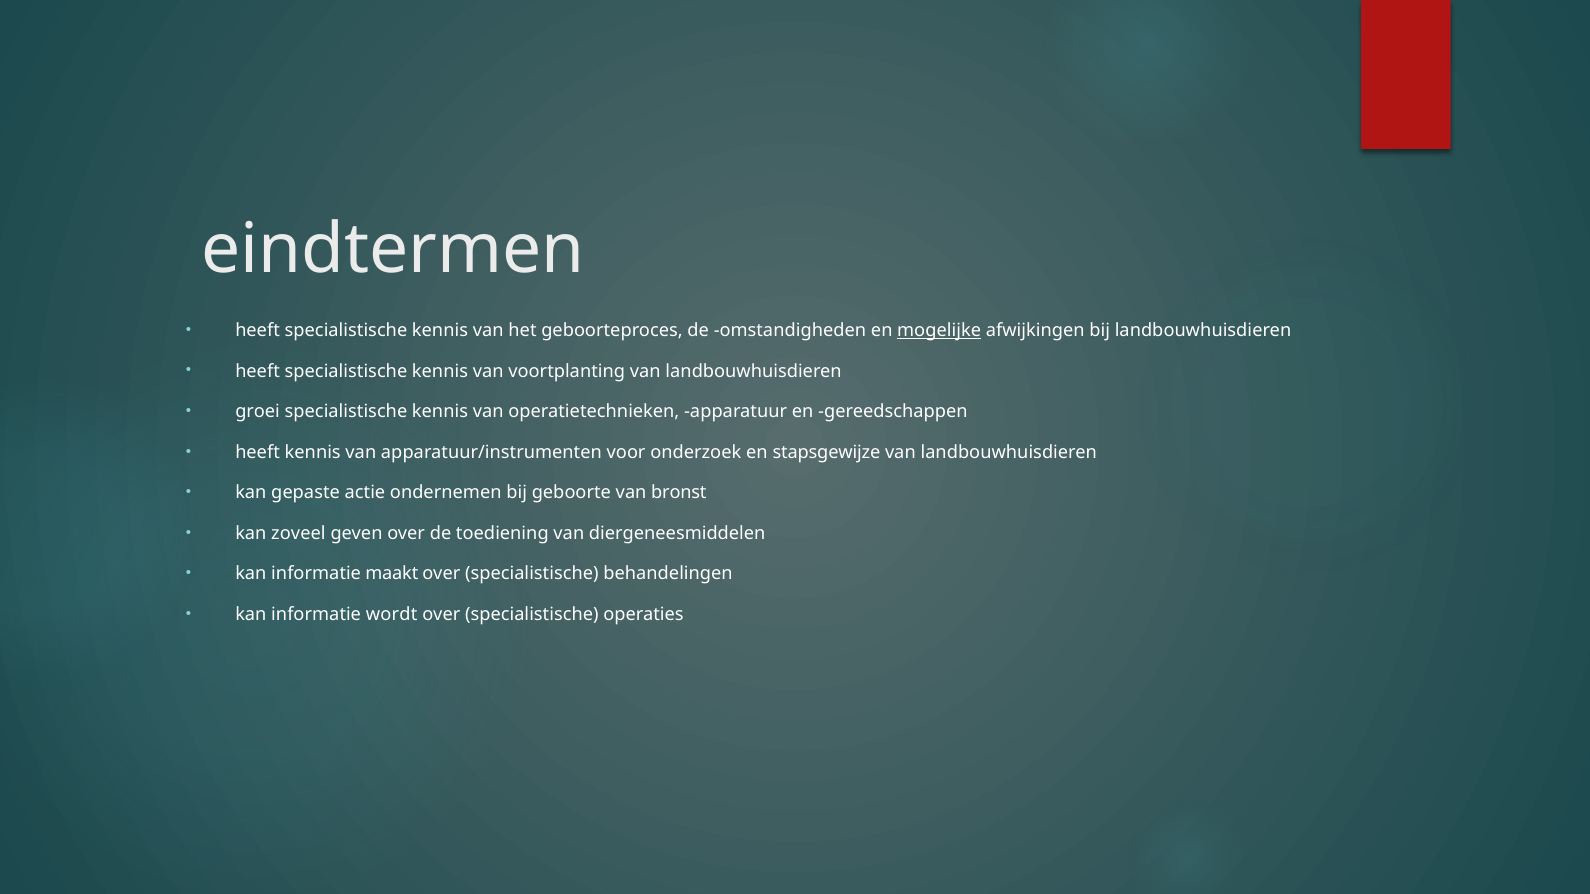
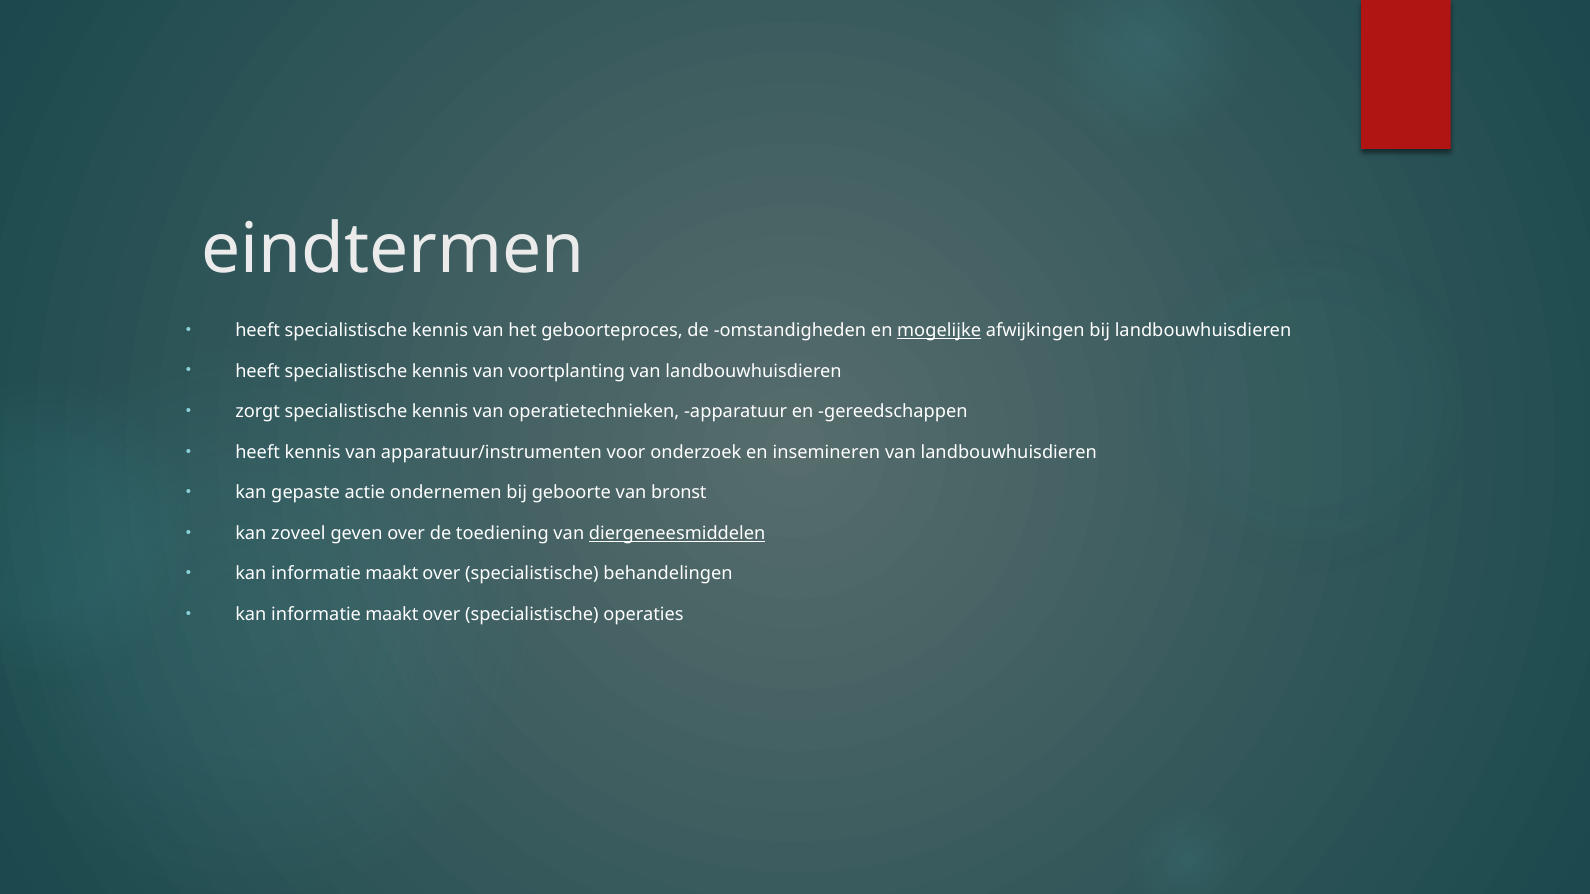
groei: groei -> zorgt (258, 412)
stapsgewijze: stapsgewijze -> insemineren (826, 452)
diergeneesmiddelen underline: none -> present (677, 534)
wordt: wordt -> maakt (392, 615)
